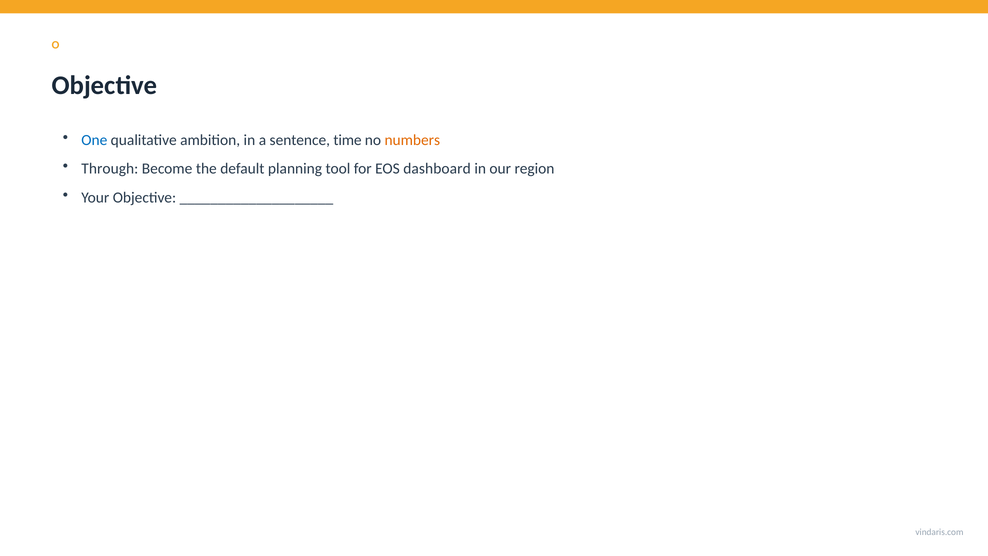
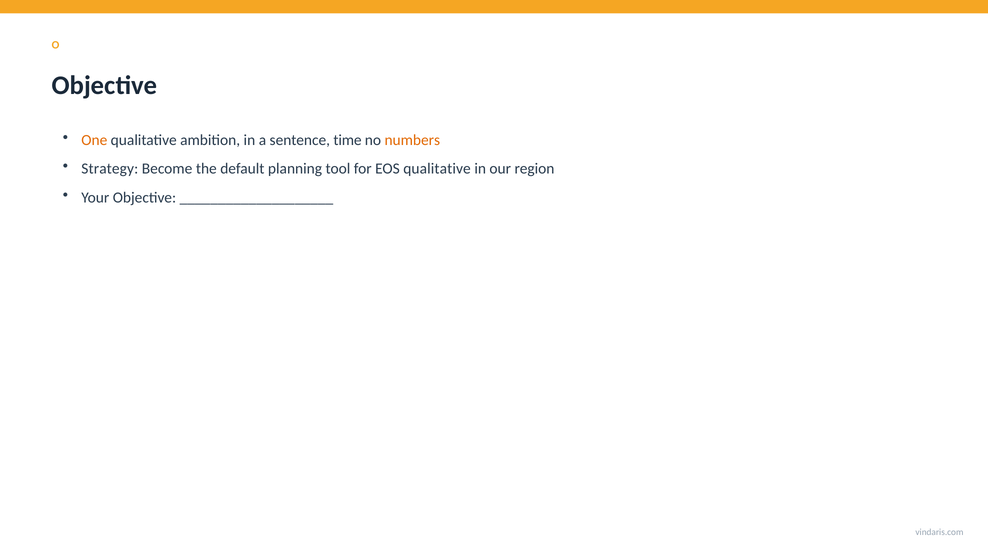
One colour: blue -> orange (94, 140)
Through: Through -> Strategy (110, 169)
EOS dashboard: dashboard -> qualitative (437, 169)
